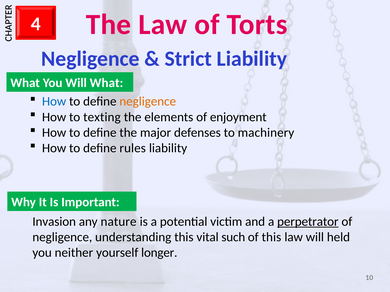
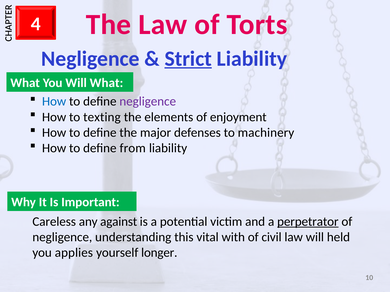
Strict underline: none -> present (188, 59)
negligence colour: orange -> purple (148, 102)
rules: rules -> from (133, 148)
Invasion: Invasion -> Careless (54, 222)
nature: nature -> against (119, 222)
such: such -> with (233, 237)
of this: this -> civil (272, 237)
neither: neither -> applies (74, 253)
